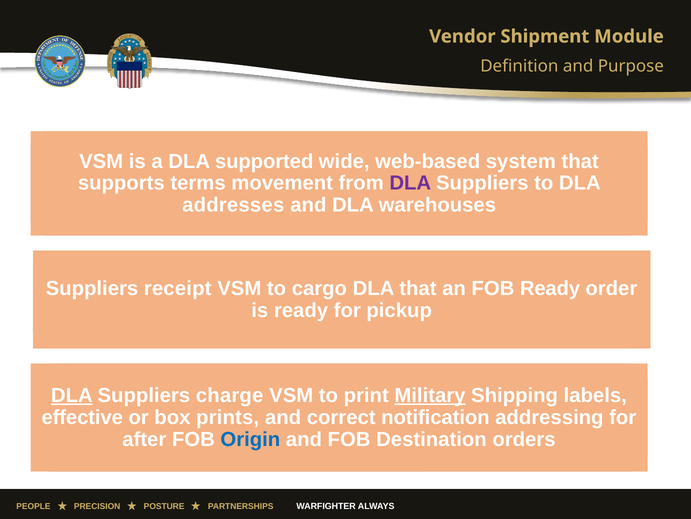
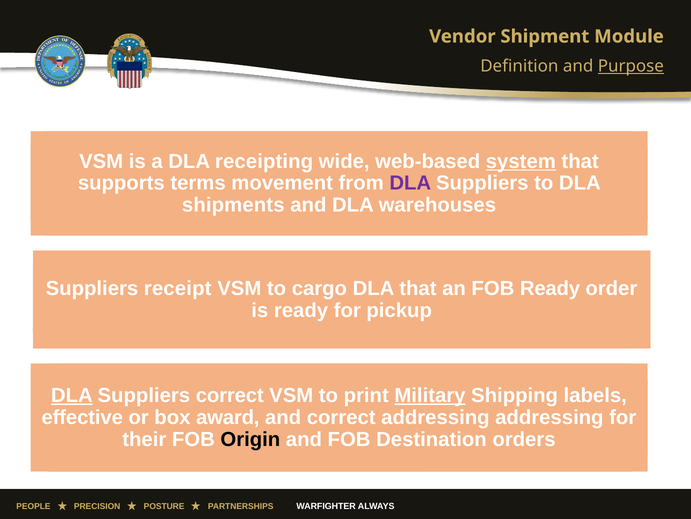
Purpose underline: none -> present (631, 66)
supported: supported -> receipting (264, 161)
system underline: none -> present (521, 161)
addresses: addresses -> shipments (233, 205)
Suppliers charge: charge -> correct (230, 395)
prints: prints -> award (228, 417)
correct notification: notification -> addressing (435, 417)
after: after -> their (144, 439)
Origin colour: blue -> black (250, 439)
